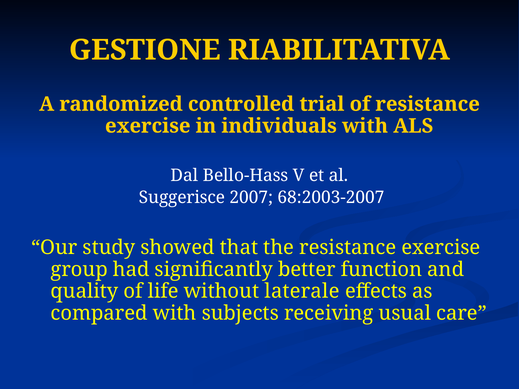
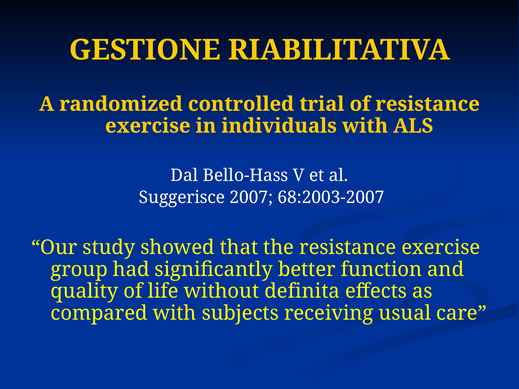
laterale: laterale -> definita (302, 291)
